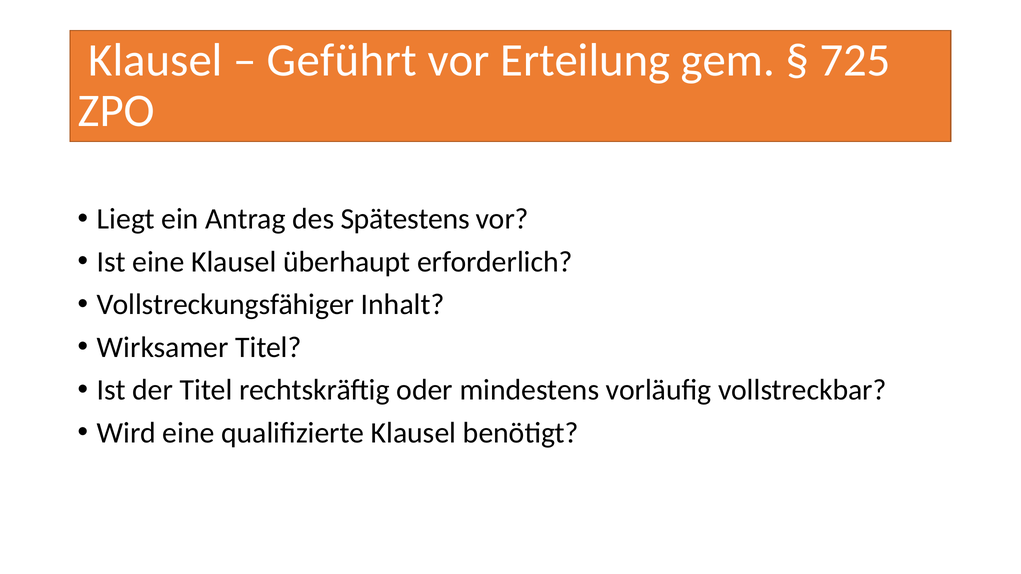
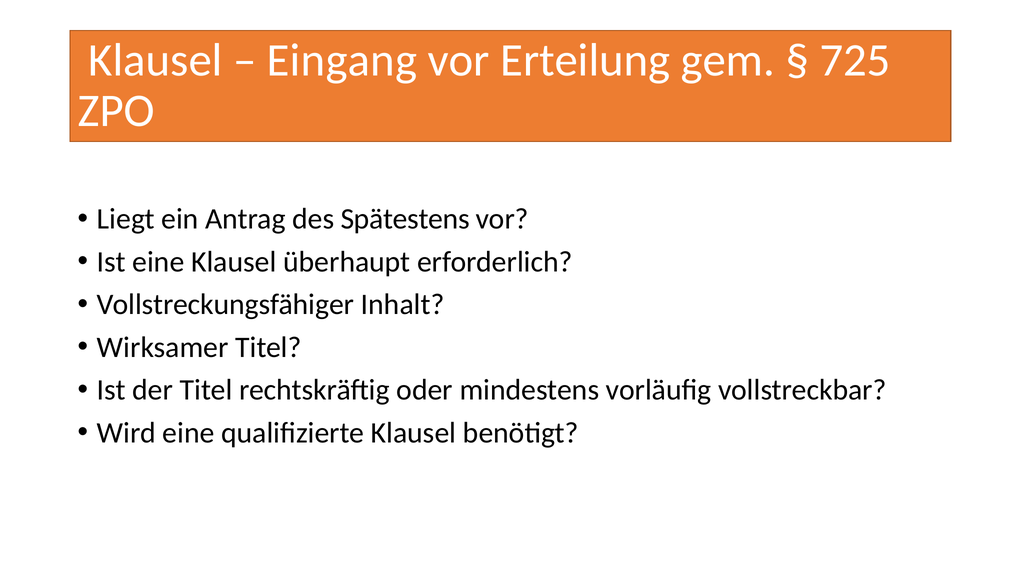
Geführt: Geführt -> Eingang (342, 61)
